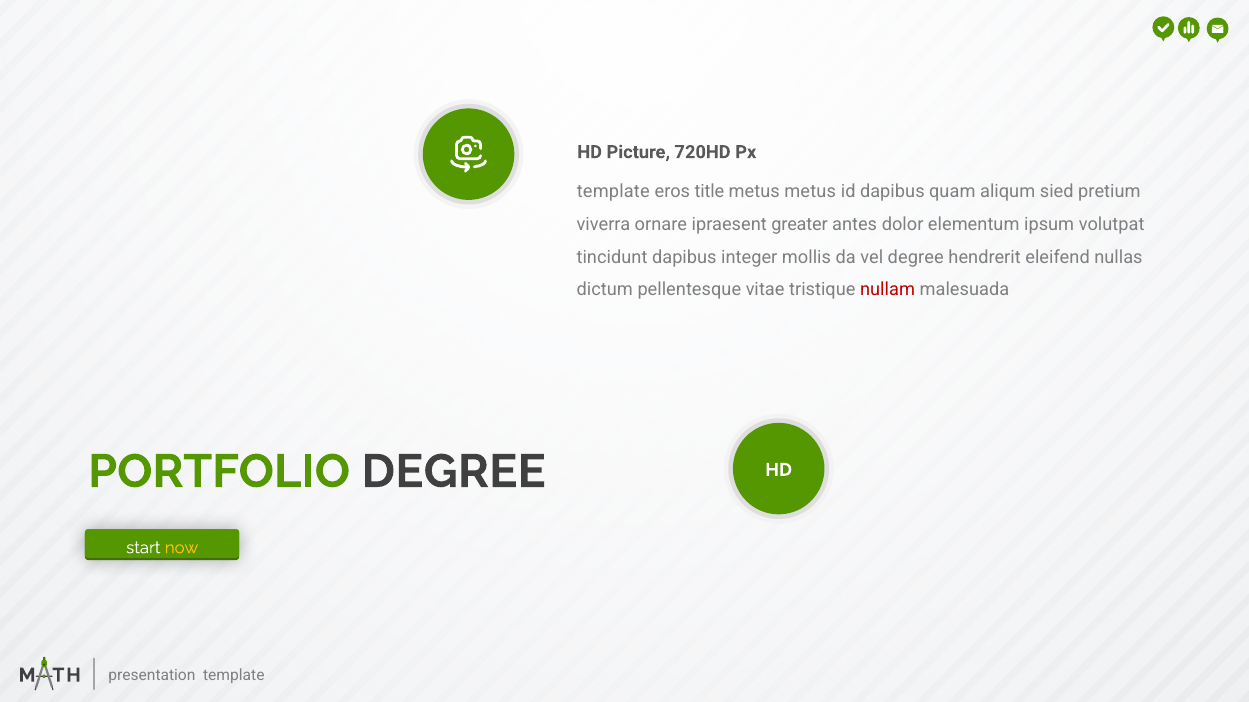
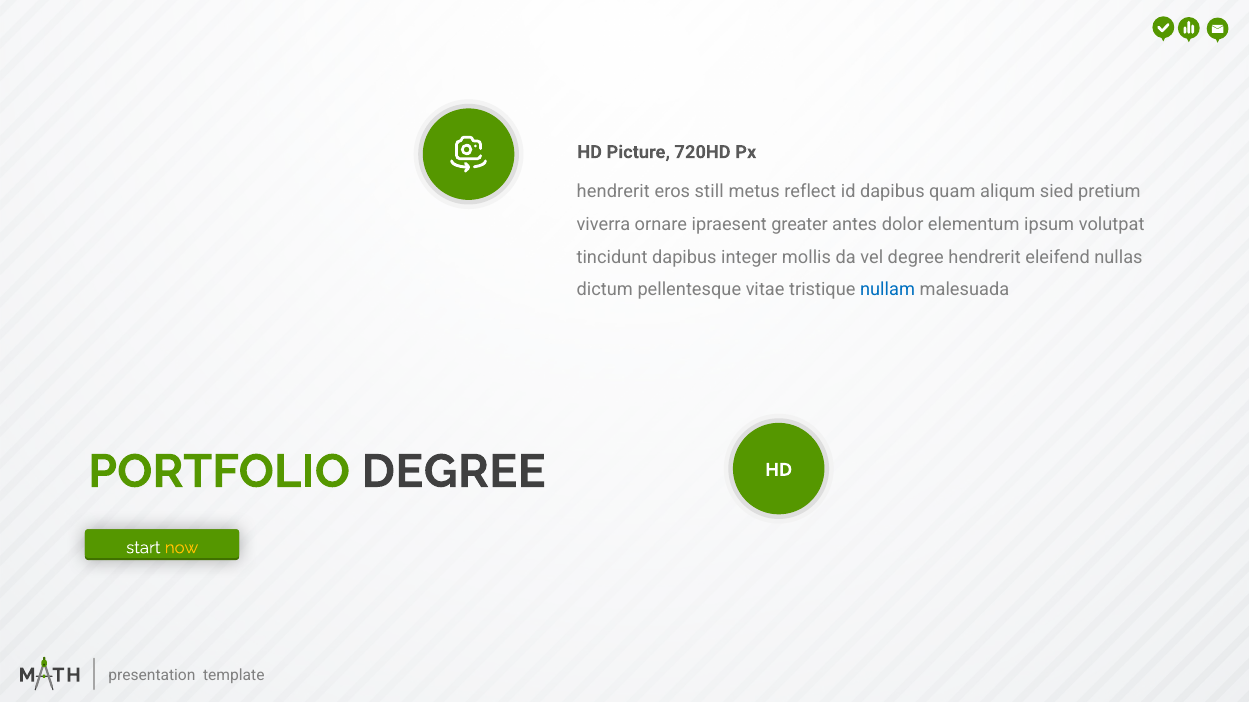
template: template -> hendrerit (613, 192)
title: title -> still (709, 192)
metus metus: metus -> reflect (810, 192)
nullam colour: red -> blue (888, 290)
